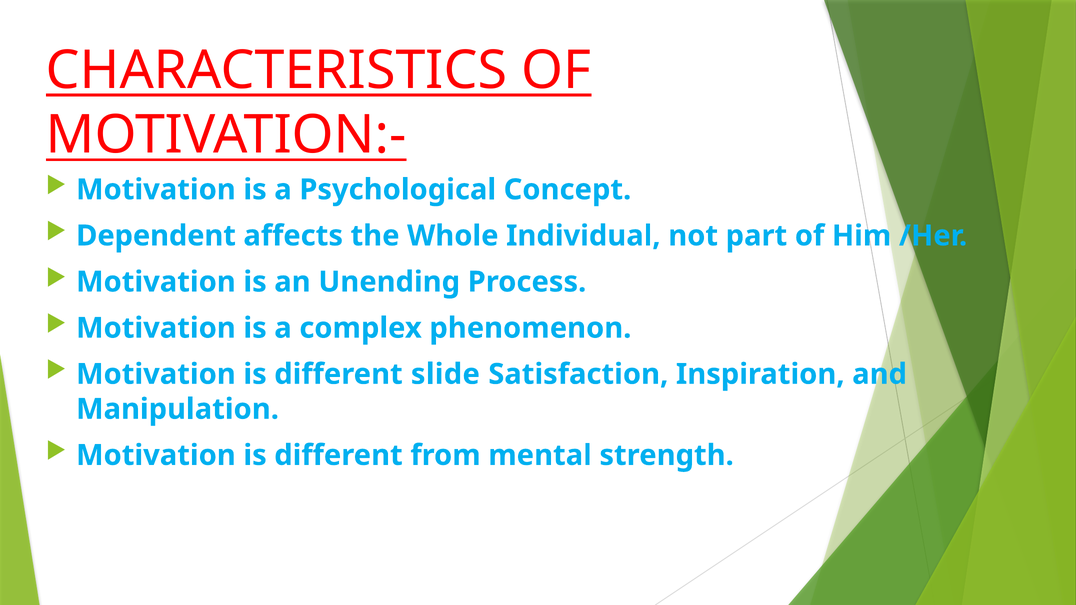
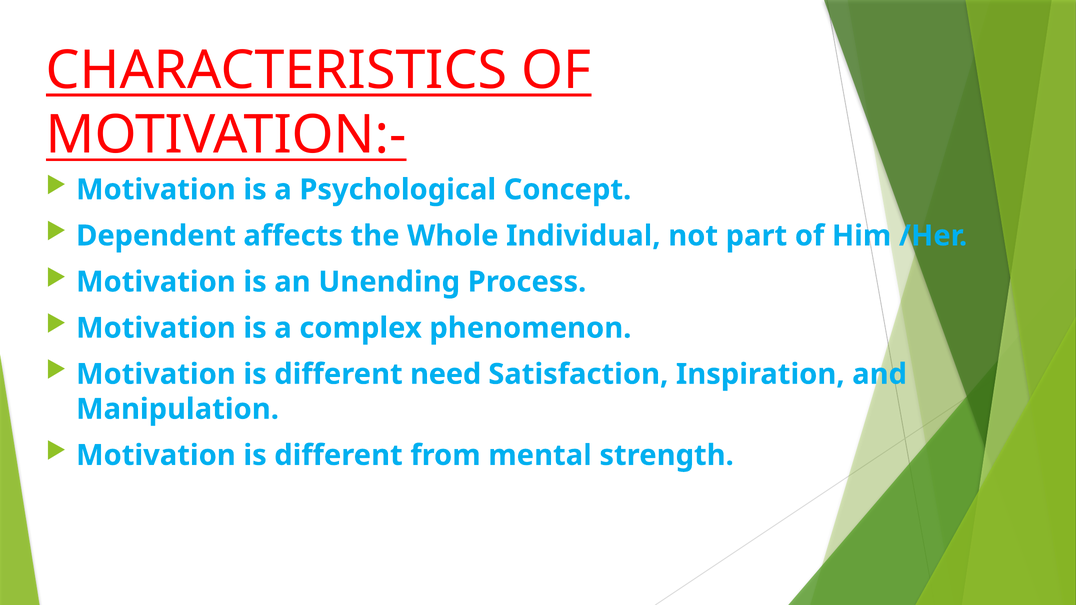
slide: slide -> need (446, 374)
